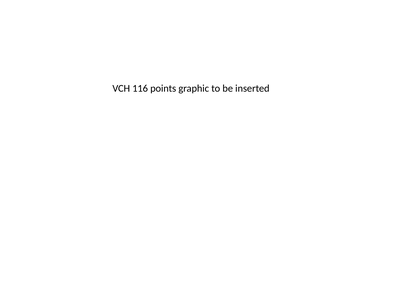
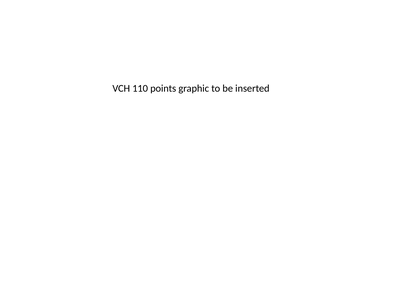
116: 116 -> 110 (140, 89)
